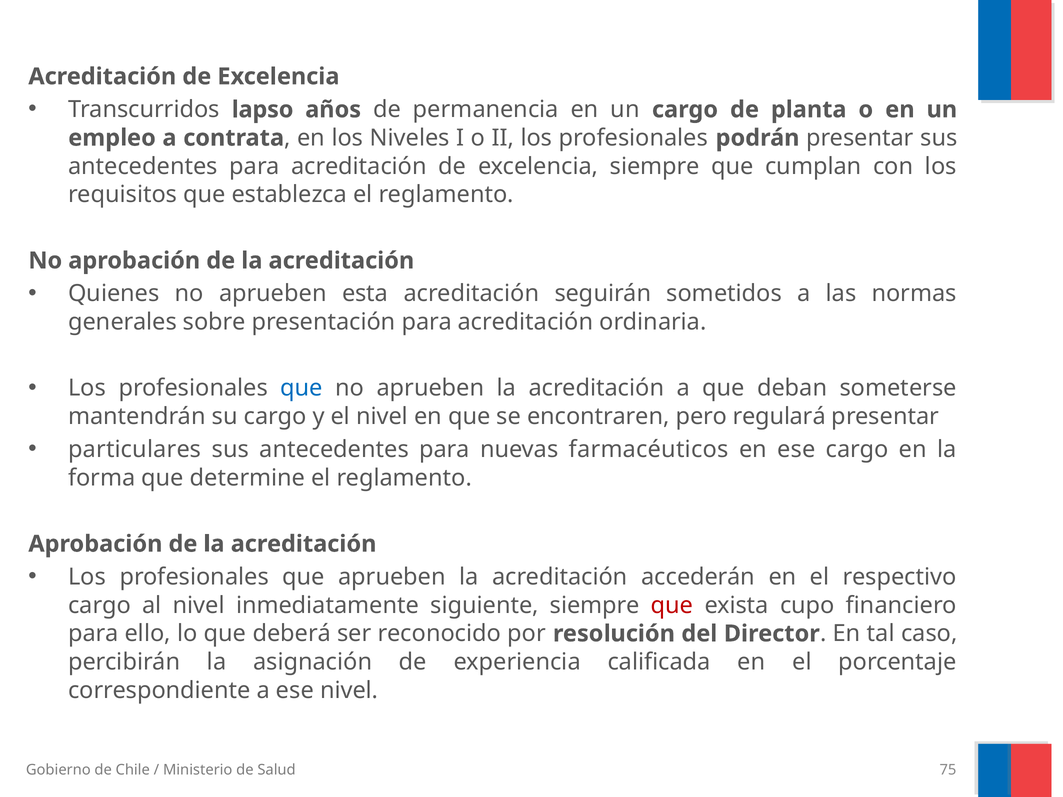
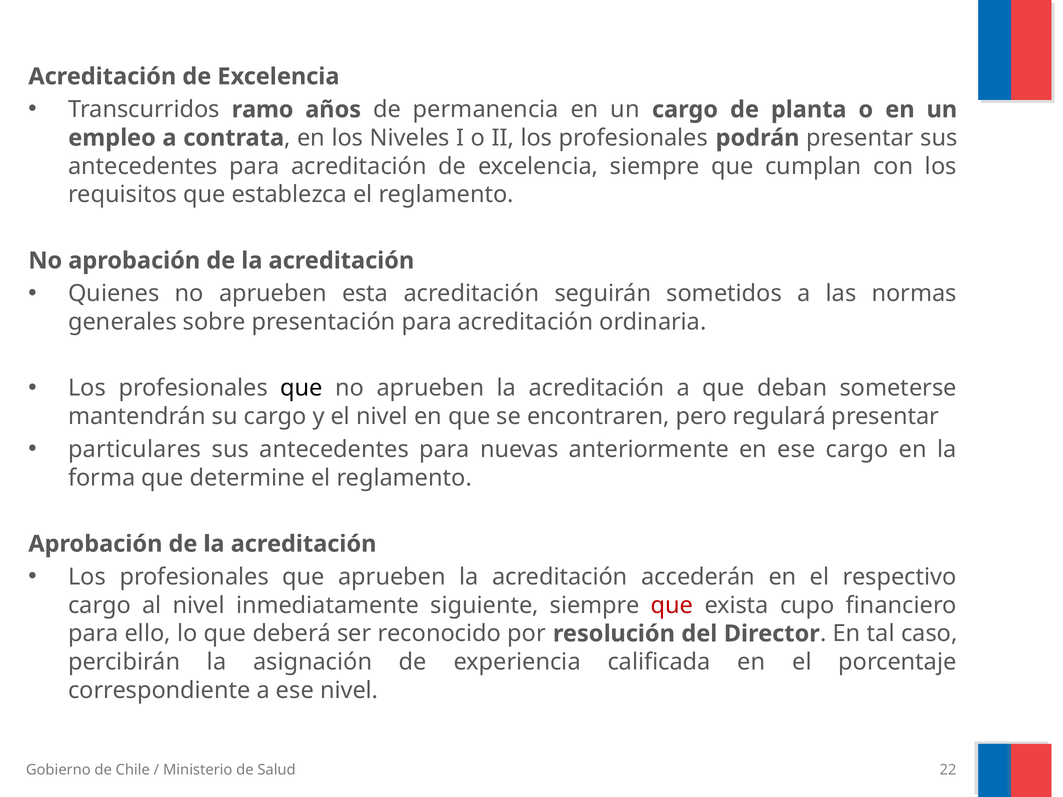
lapso: lapso -> ramo (263, 110)
que colour: blue -> black (302, 388)
farmacéuticos: farmacéuticos -> anteriormente (649, 450)
75: 75 -> 22 (948, 770)
